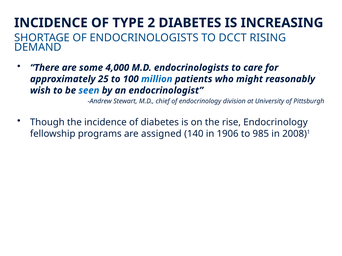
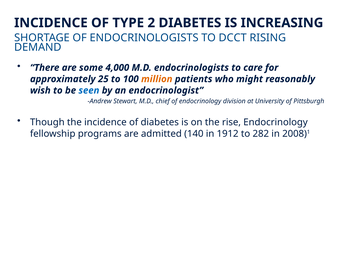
million colour: blue -> orange (157, 79)
assigned: assigned -> admitted (161, 134)
1906: 1906 -> 1912 (228, 134)
985: 985 -> 282 (261, 134)
